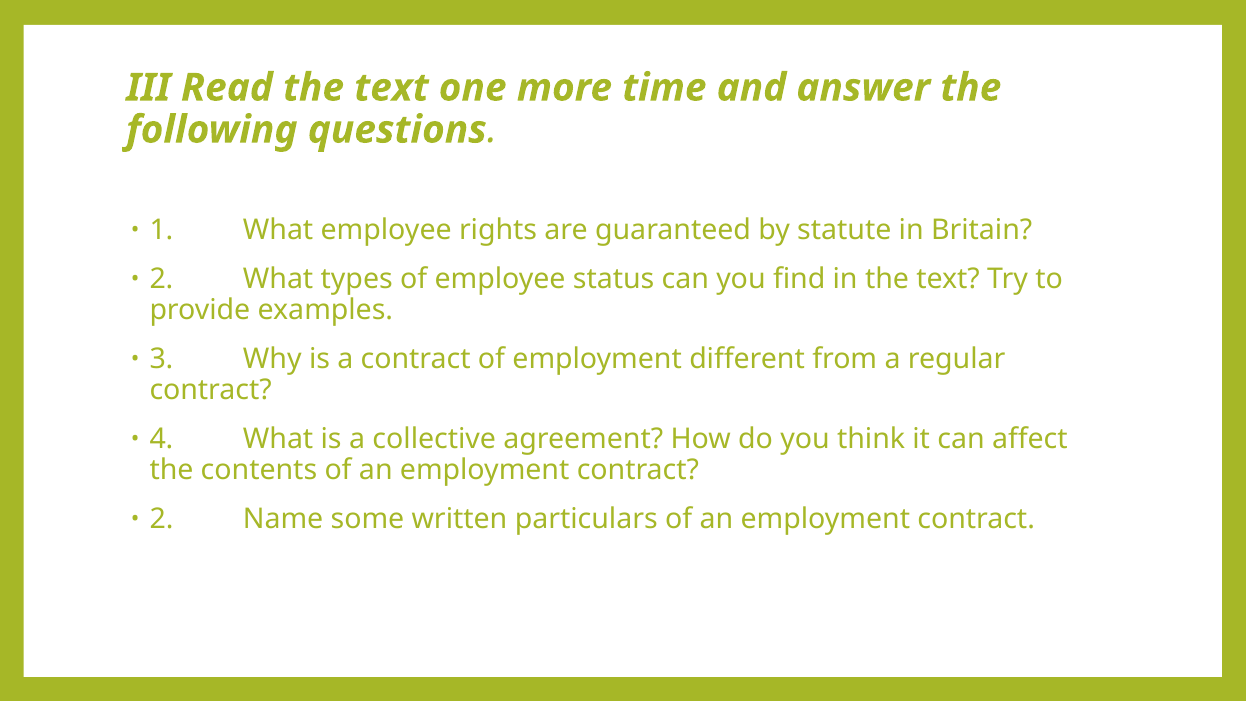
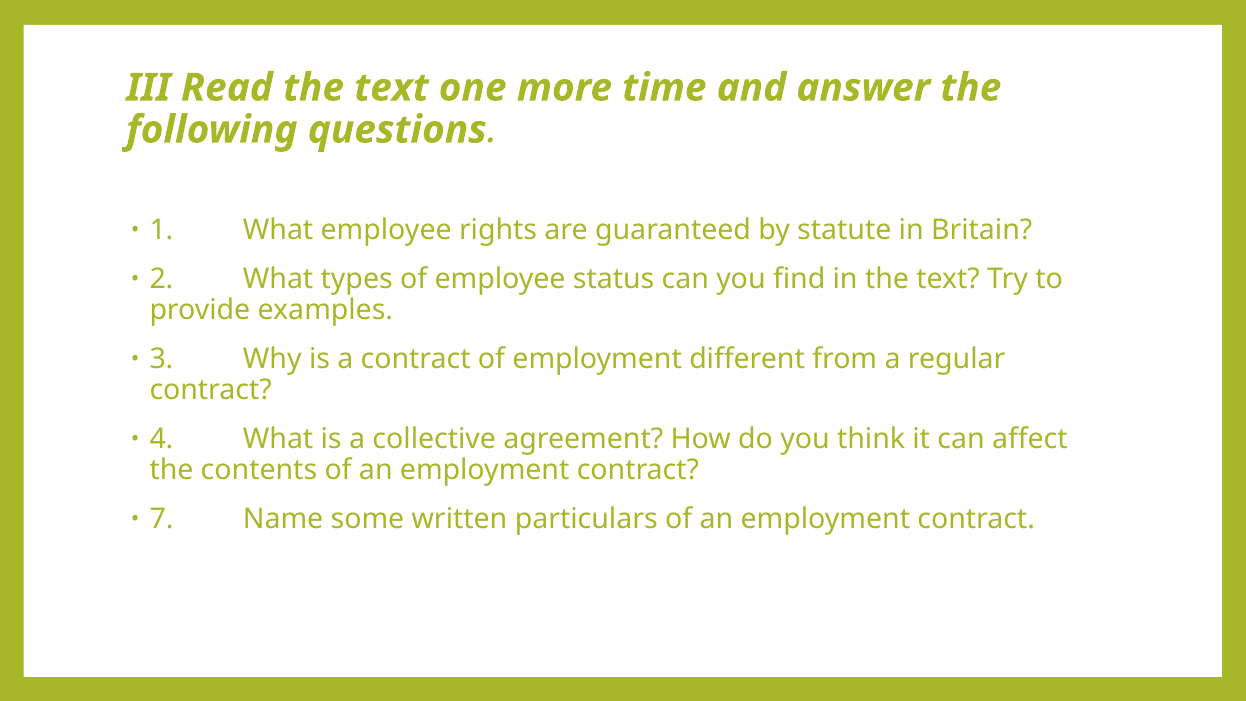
2: 2 -> 7 (161, 519)
